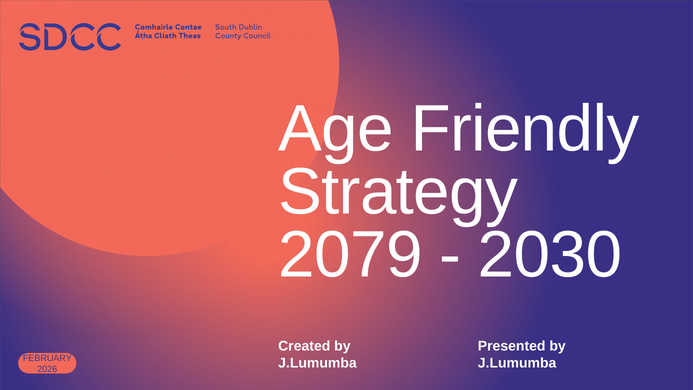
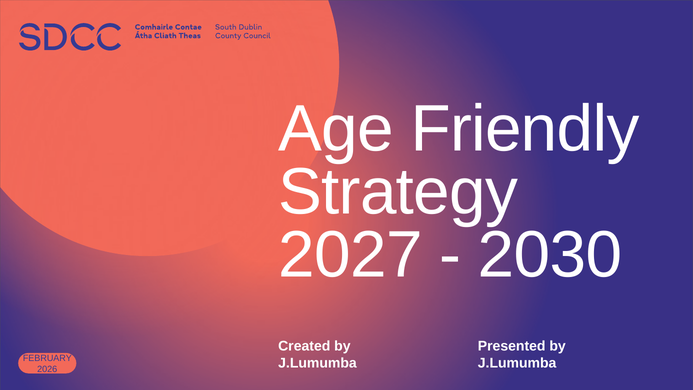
2079: 2079 -> 2027 (350, 255)
